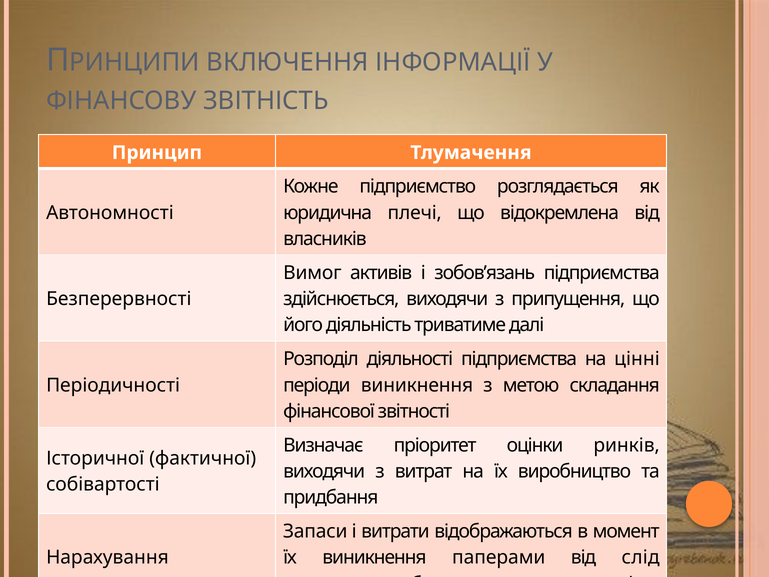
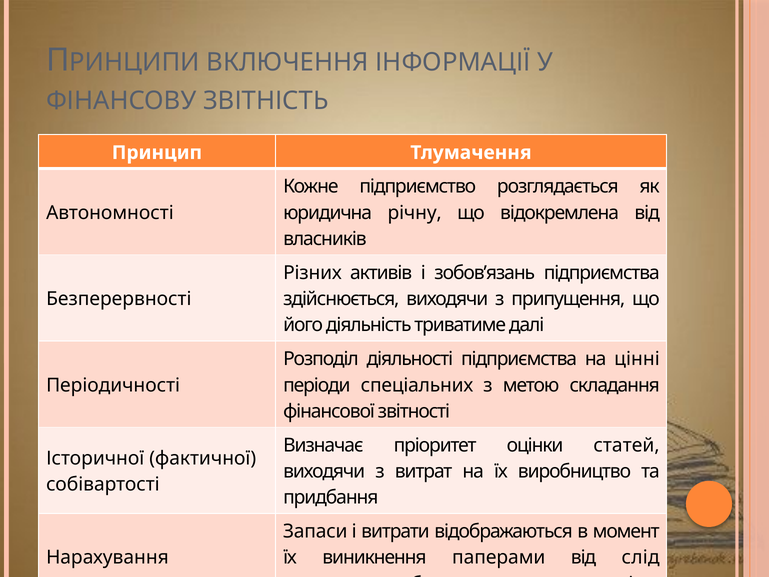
плечі: плечі -> річну (415, 213)
Вимог: Вимог -> Різних (312, 273)
періоди виникнення: виникнення -> спеціальних (417, 385)
ринків: ринків -> статей (627, 445)
